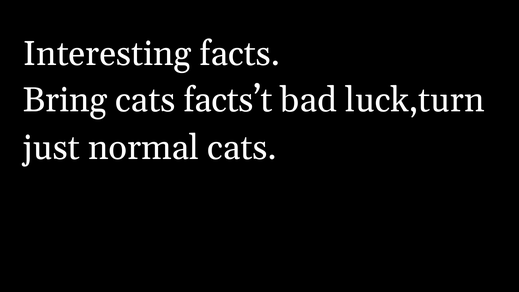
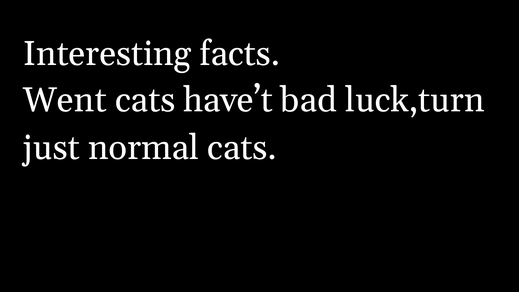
Bring: Bring -> Went (65, 100)
facts’t: facts’t -> have’t (228, 100)
